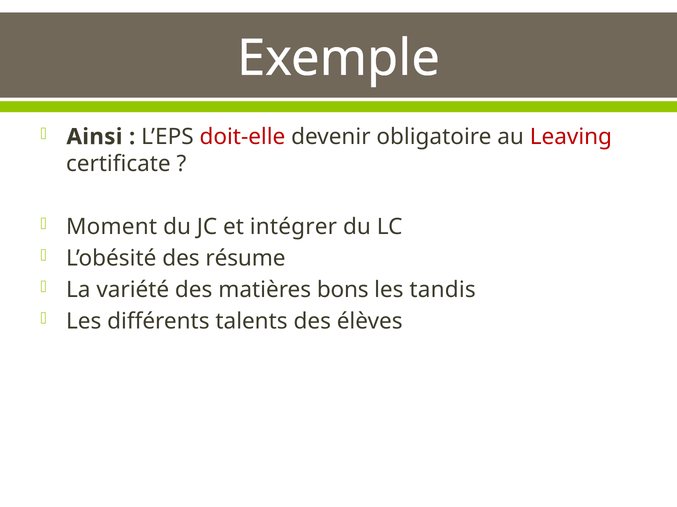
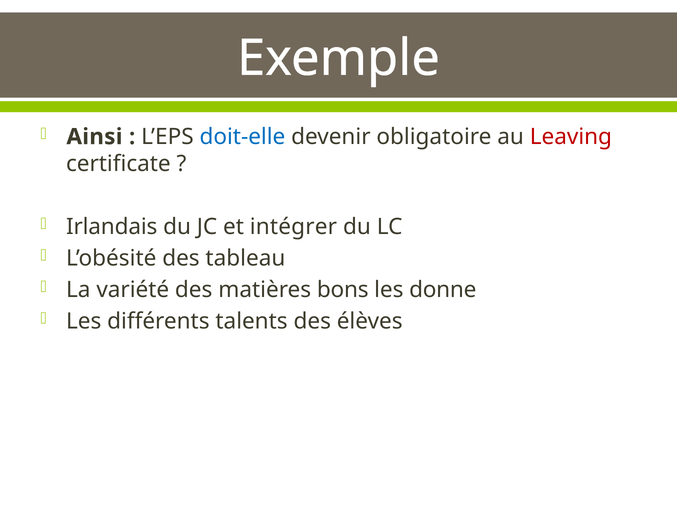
doit-elle colour: red -> blue (242, 137)
Moment: Moment -> Irlandais (112, 227)
résume: résume -> tableau (245, 259)
tandis: tandis -> donne (443, 290)
